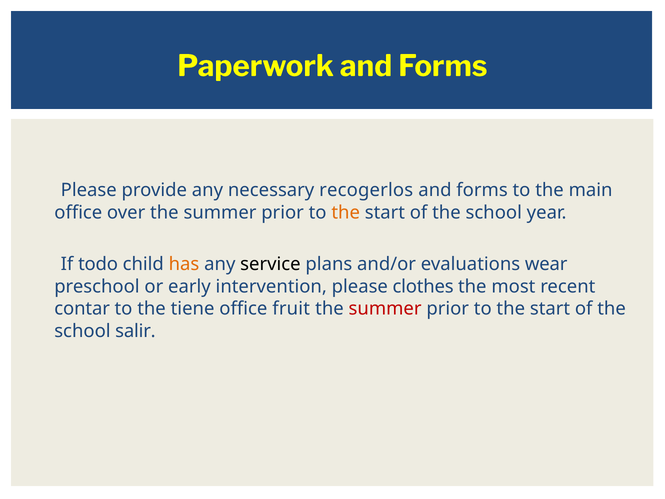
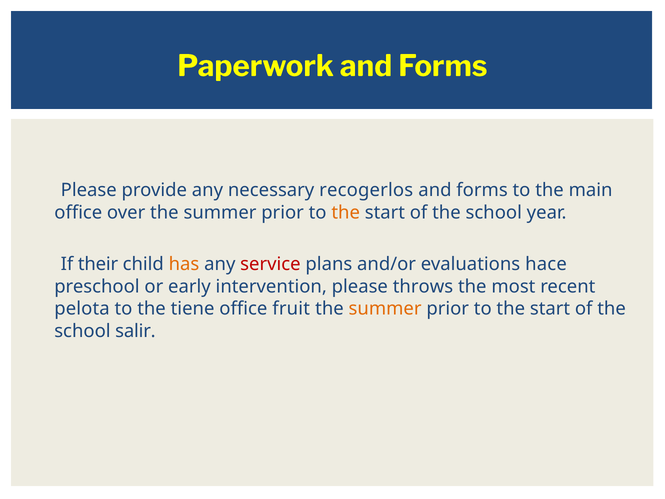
todo: todo -> their (98, 264)
service colour: black -> red (270, 264)
wear: wear -> hace (546, 264)
clothes: clothes -> throws (423, 286)
contar: contar -> pelota (82, 309)
summer colour: red -> orange (385, 309)
